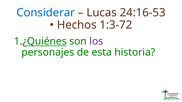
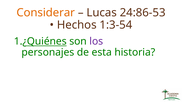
Considerar colour: blue -> orange (46, 13)
24:16-53: 24:16-53 -> 24:86-53 (143, 13)
1:3-72: 1:3-72 -> 1:3-54 (116, 25)
